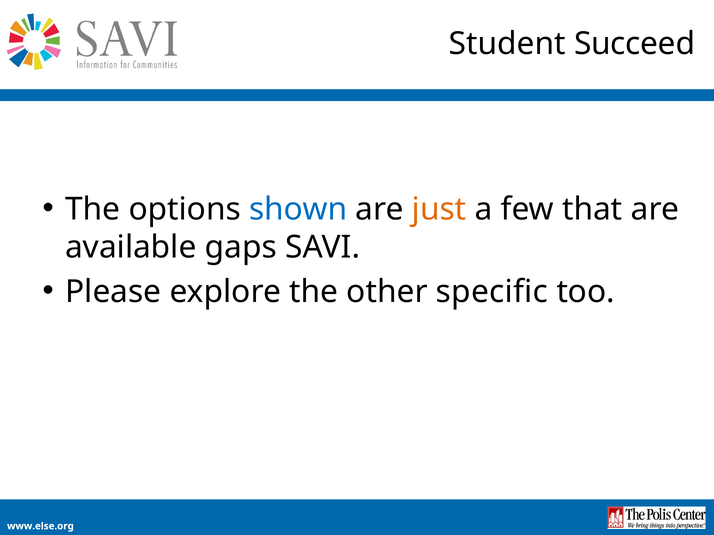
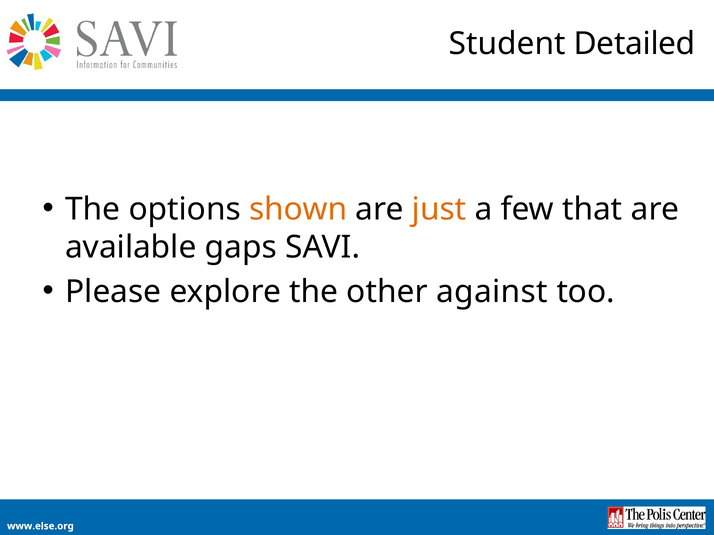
Succeed: Succeed -> Detailed (635, 44)
shown colour: blue -> orange (298, 209)
specific: specific -> against (492, 292)
